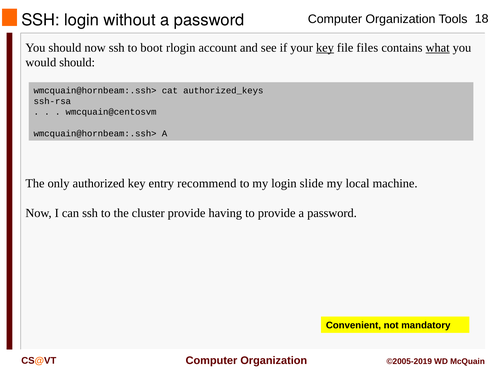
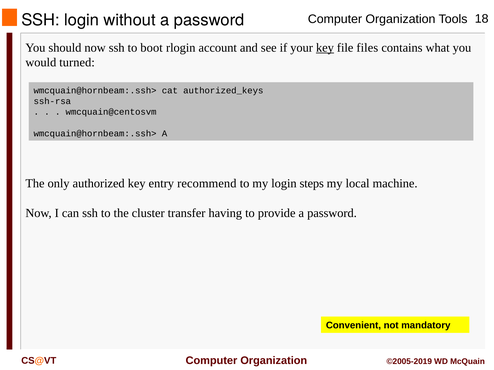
what underline: present -> none (438, 48)
would should: should -> turned (77, 63)
slide: slide -> steps (312, 184)
cluster provide: provide -> transfer (187, 213)
